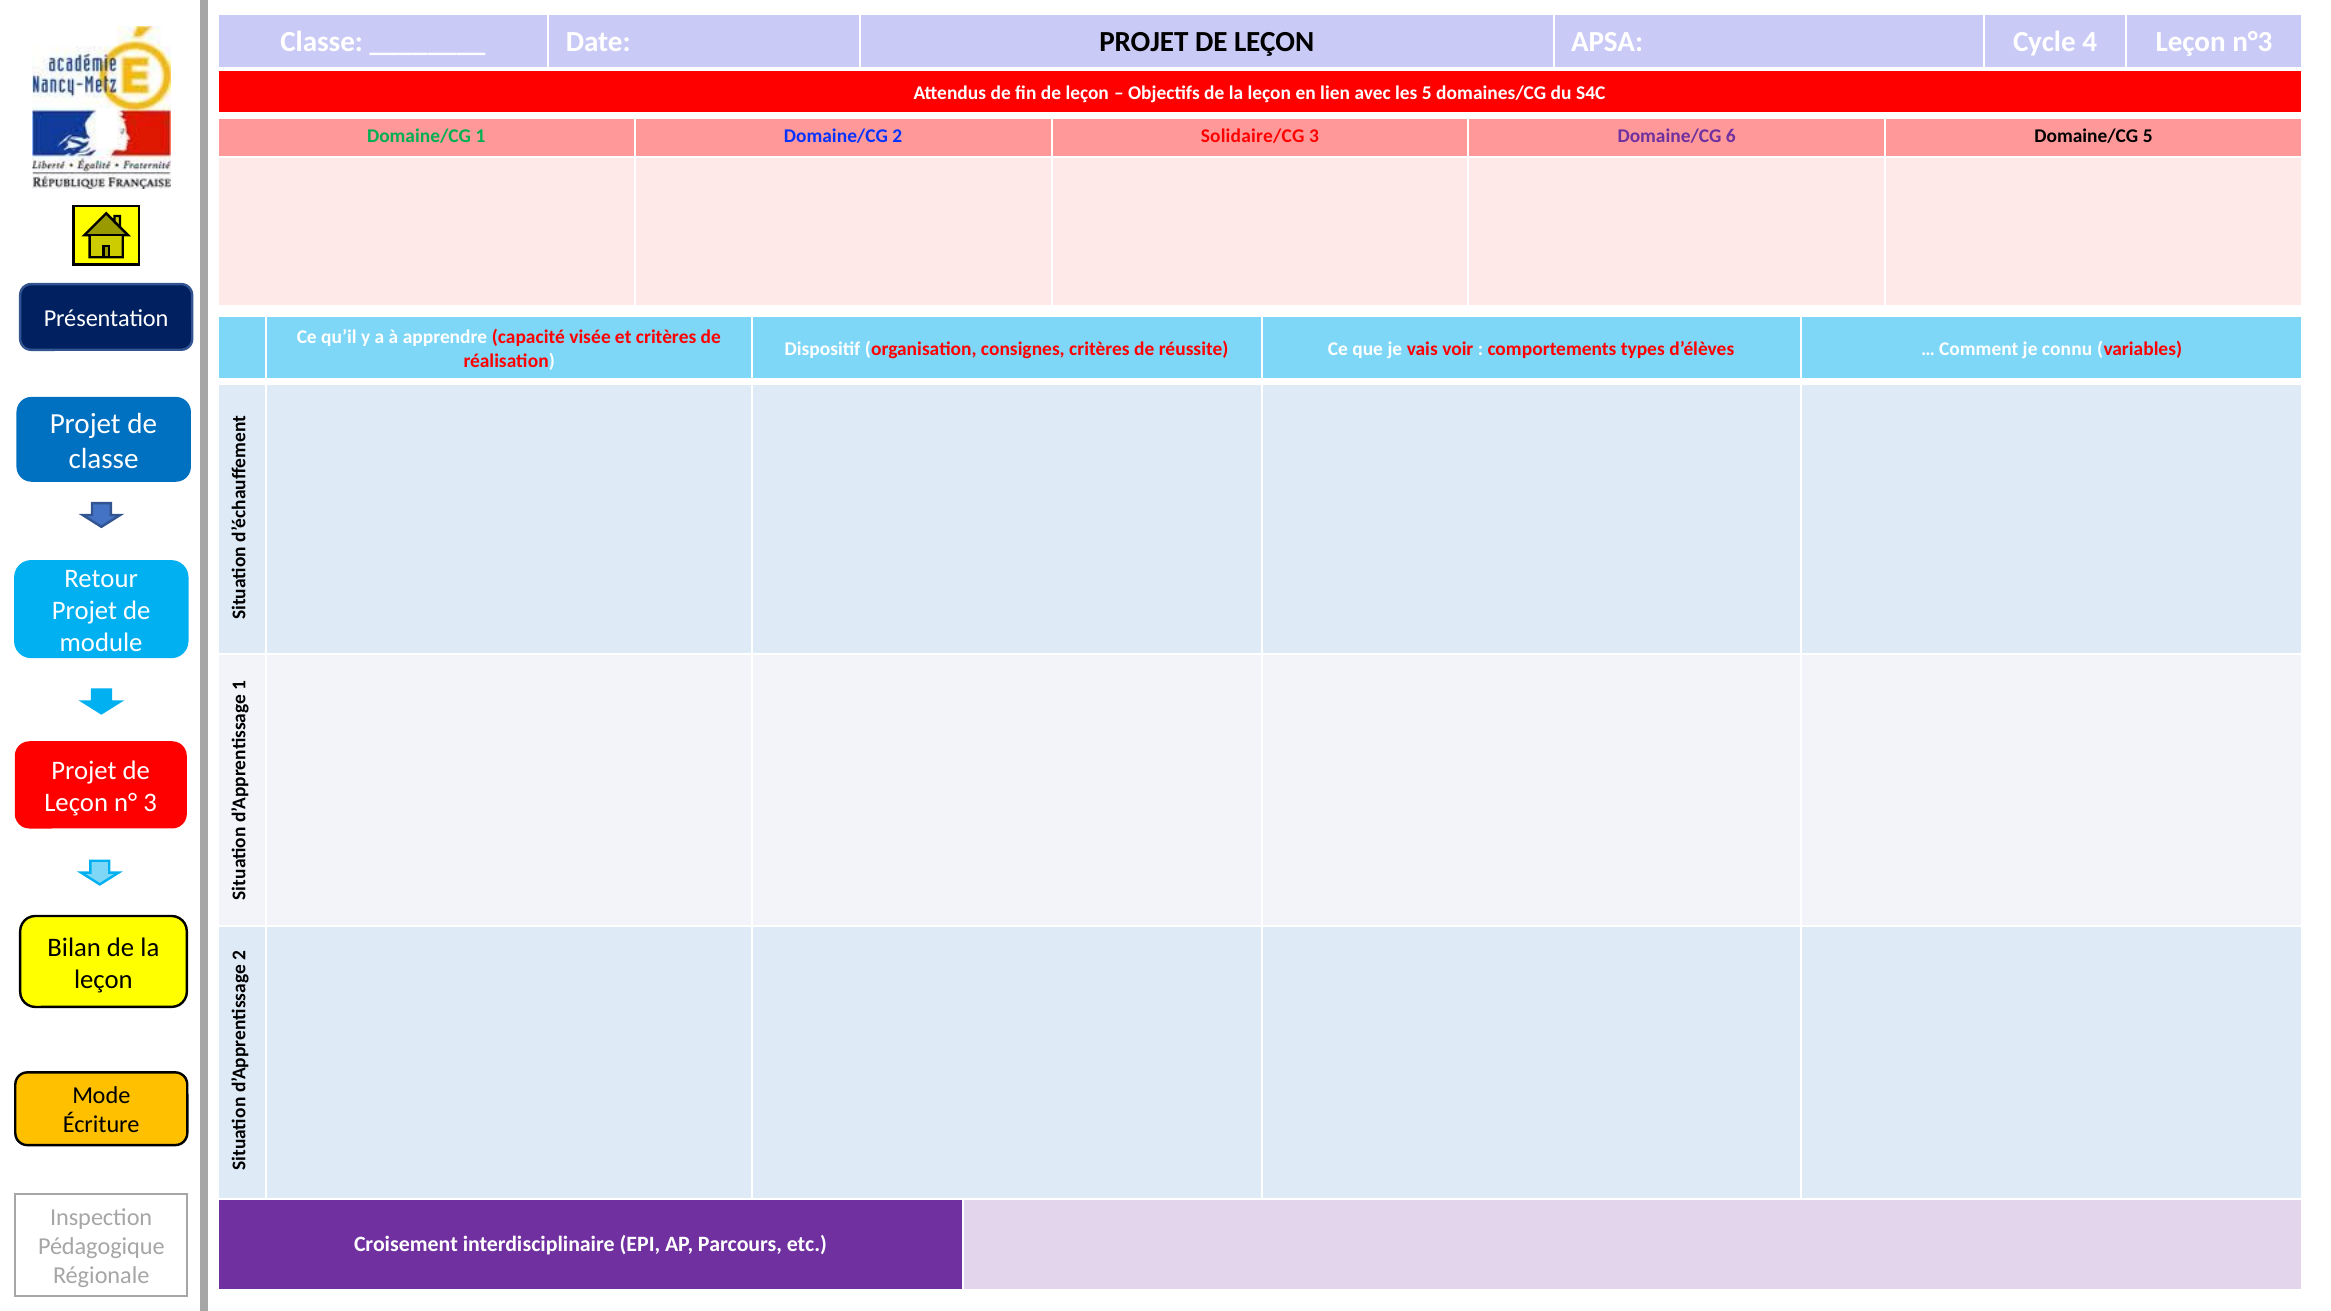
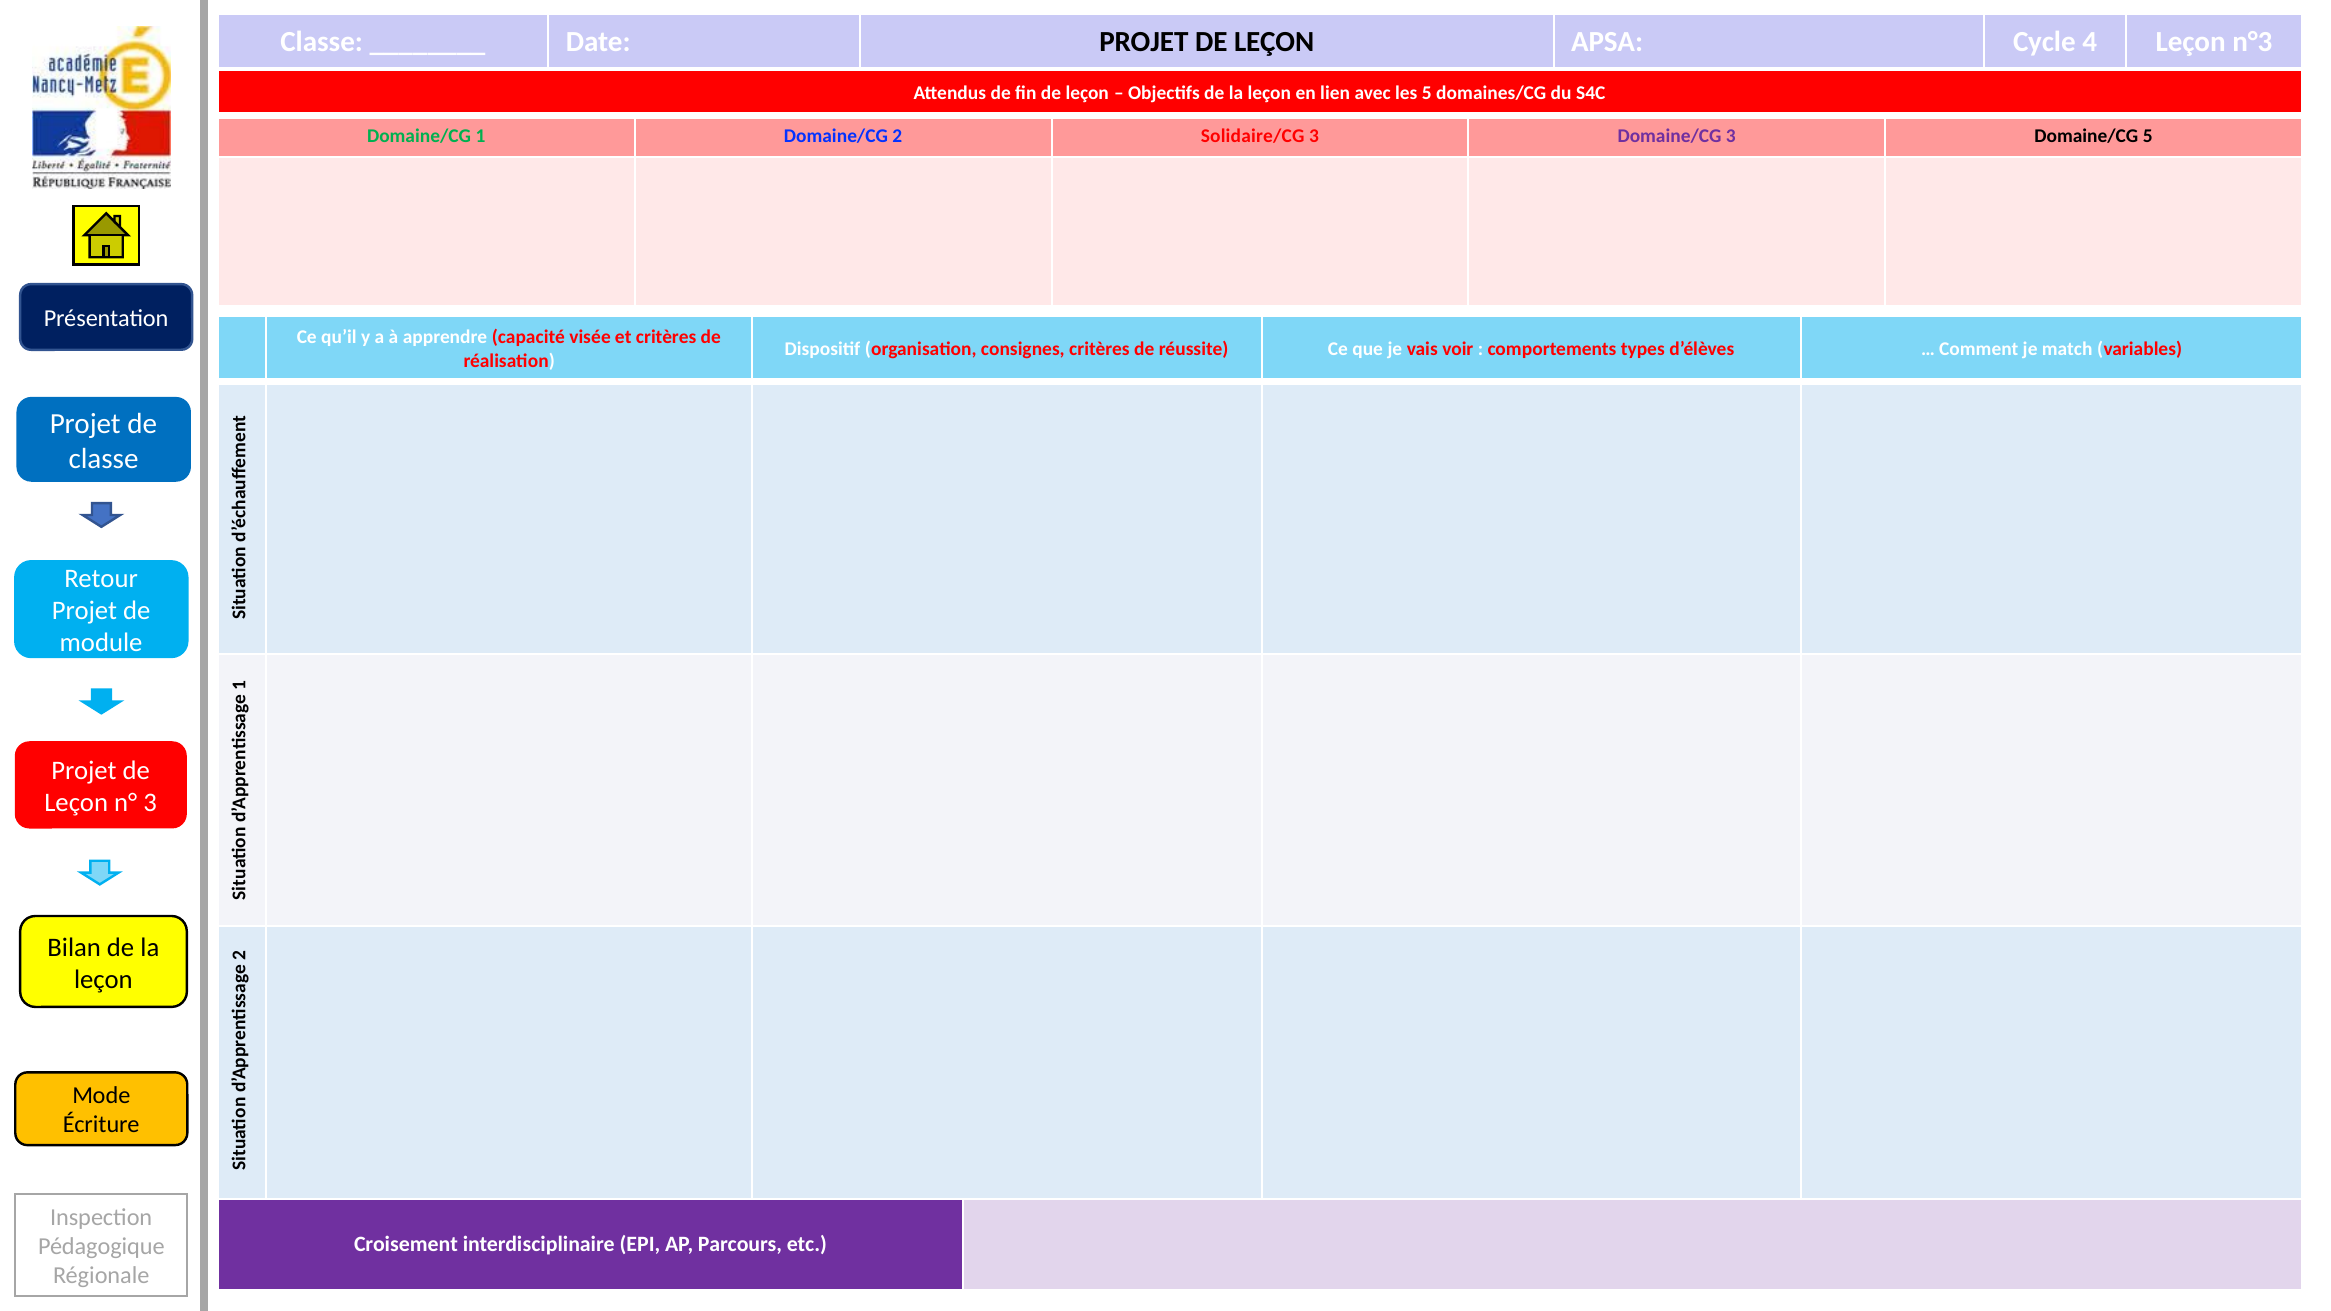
Domaine/CG 6: 6 -> 3 (1731, 136)
connu: connu -> match (2067, 349)
